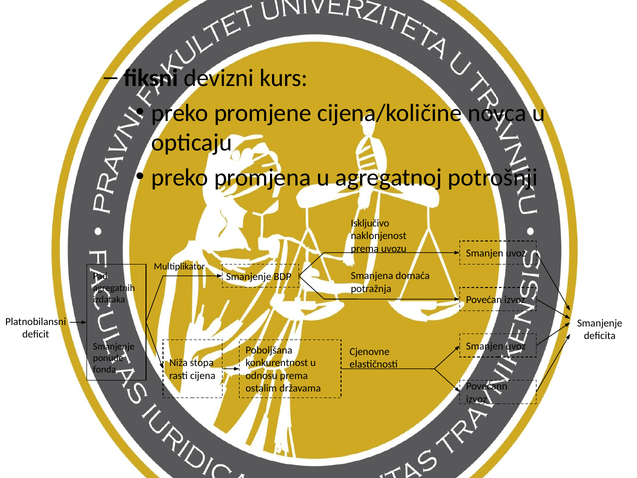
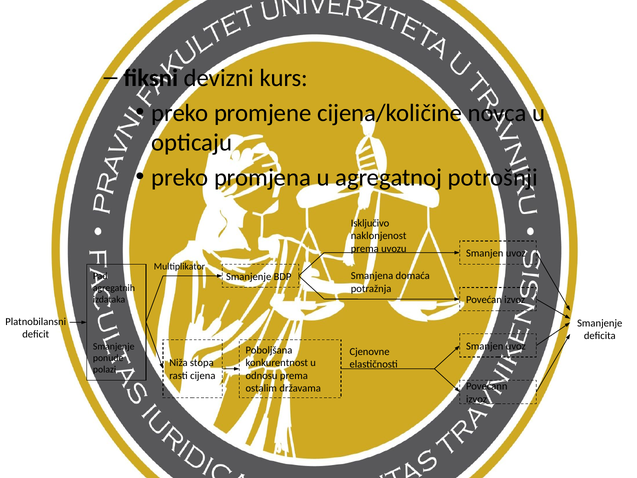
fonda: fonda -> polazi (105, 370)
